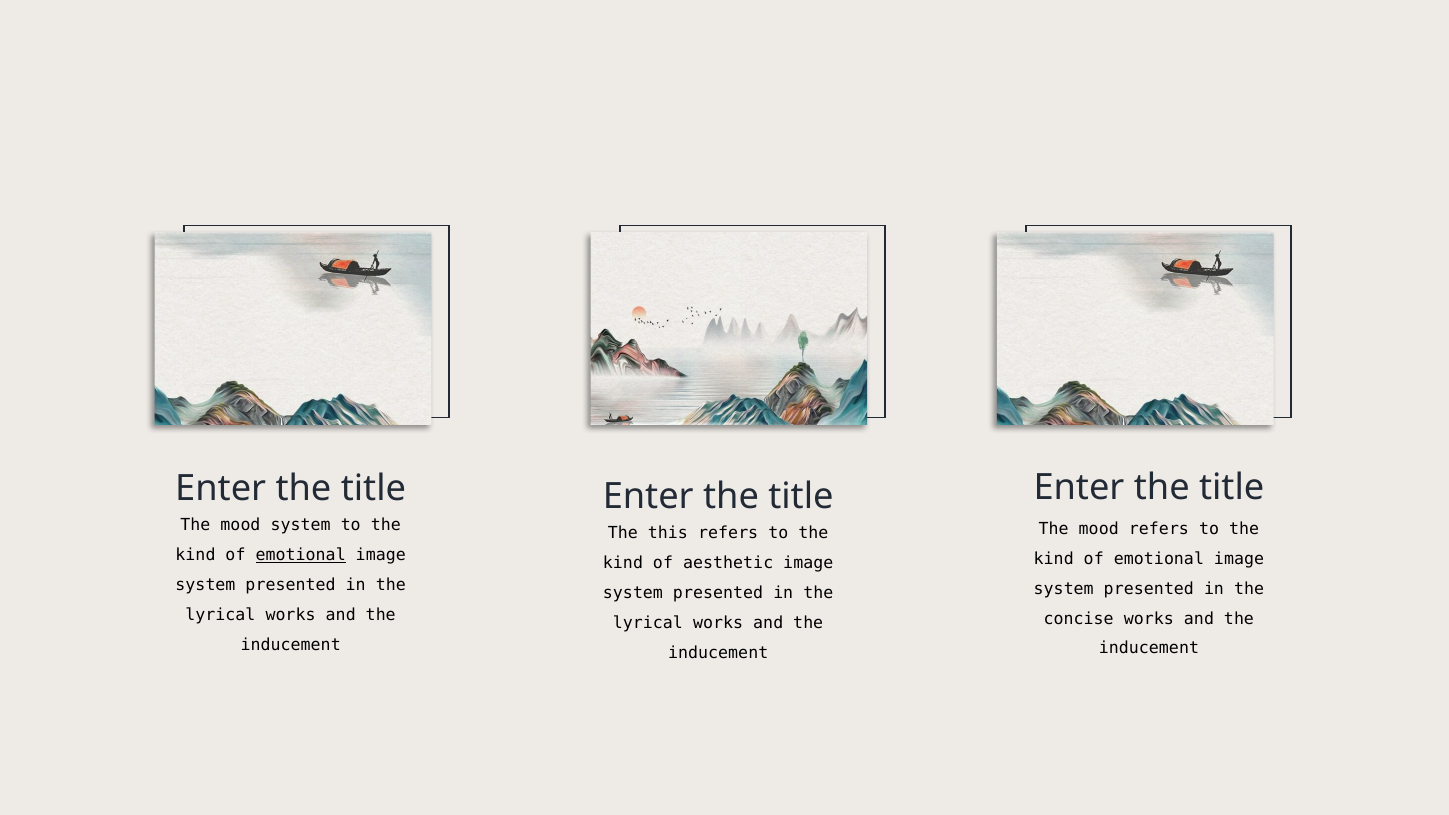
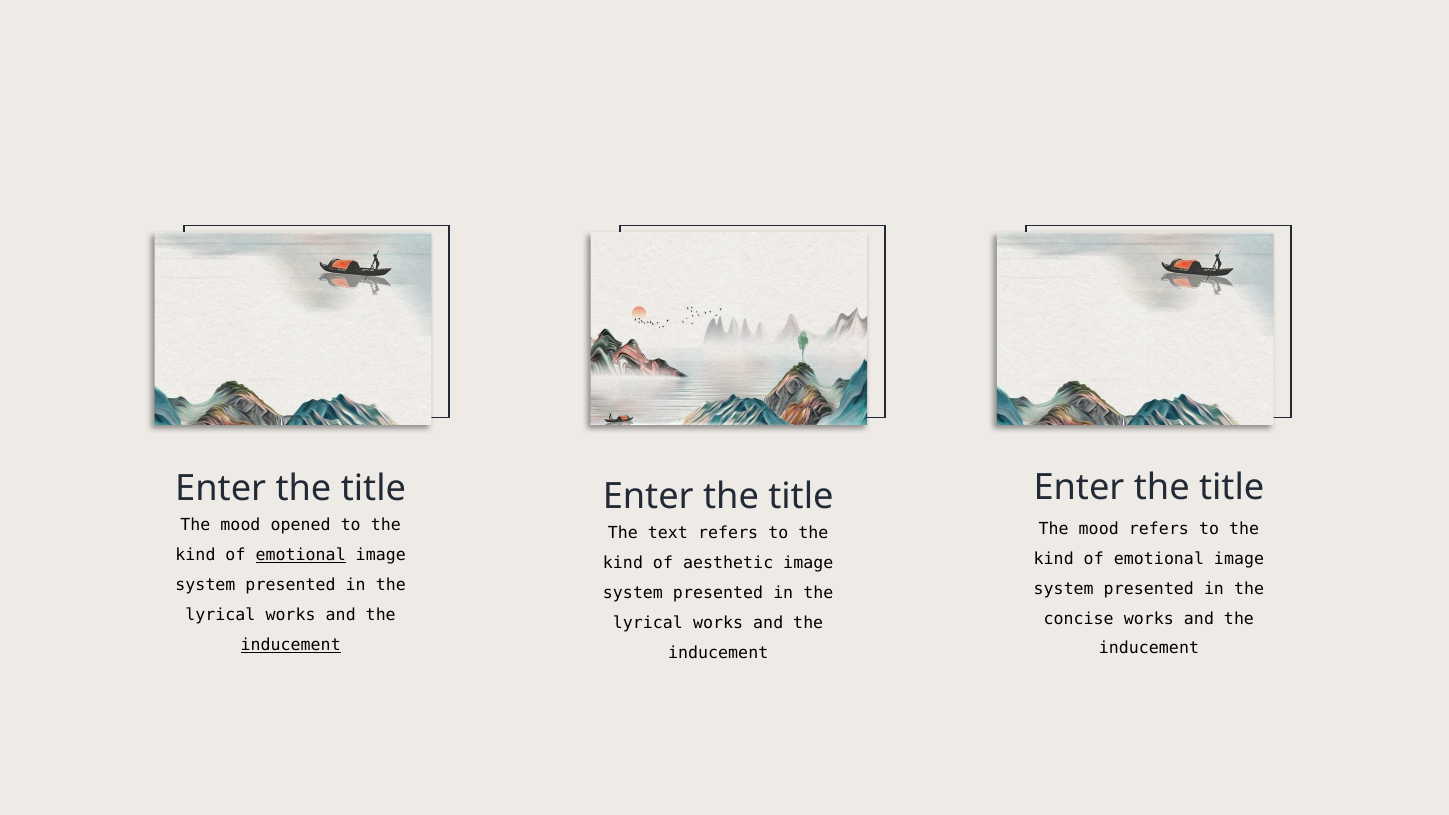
mood system: system -> opened (301, 525)
this: this -> text (668, 533)
inducement underline: none -> present (291, 645)
